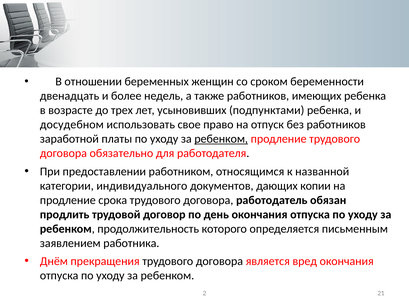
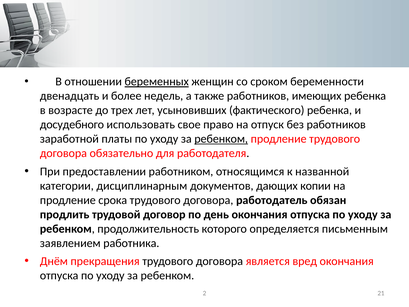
беременных underline: none -> present (157, 82)
подпунктами: подпунктами -> фактического (267, 110)
досудебном: досудебном -> досудебного (72, 125)
индивидуального: индивидуального -> дисциплинарным (142, 186)
